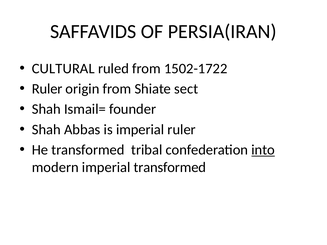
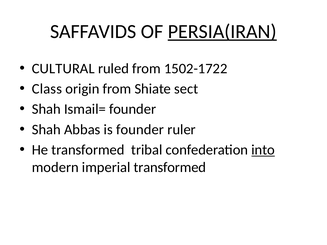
PERSIA(IRAN underline: none -> present (222, 32)
Ruler: Ruler -> Class (47, 89)
is imperial: imperial -> founder (140, 130)
